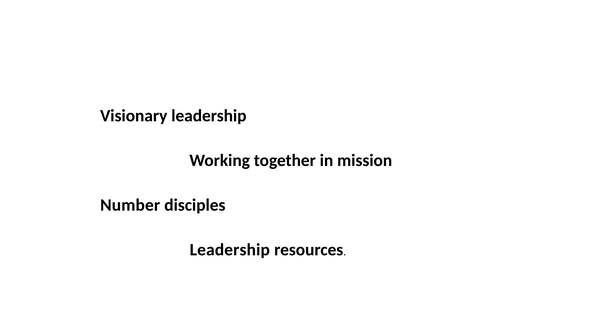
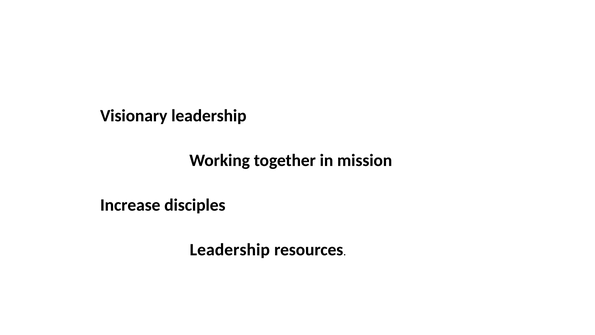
Number: Number -> Increase (130, 205)
